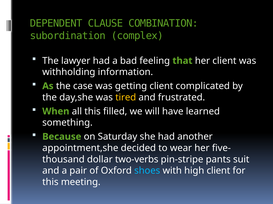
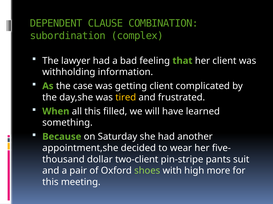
two-verbs: two-verbs -> two-client (137, 160)
shoes colour: light blue -> light green (147, 171)
high client: client -> more (218, 171)
